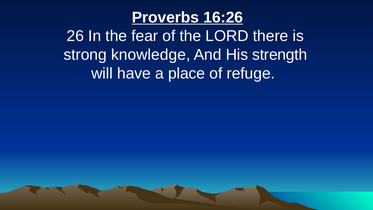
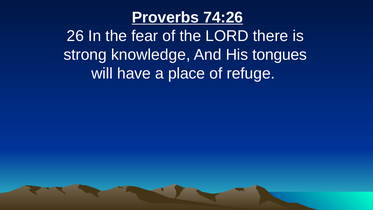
16:26: 16:26 -> 74:26 (223, 17)
strength: strength -> tongues (280, 55)
